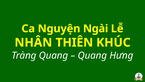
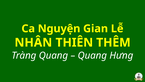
Ngài: Ngài -> Gian (96, 28)
KHÚC: KHÚC -> THÊM (113, 42)
